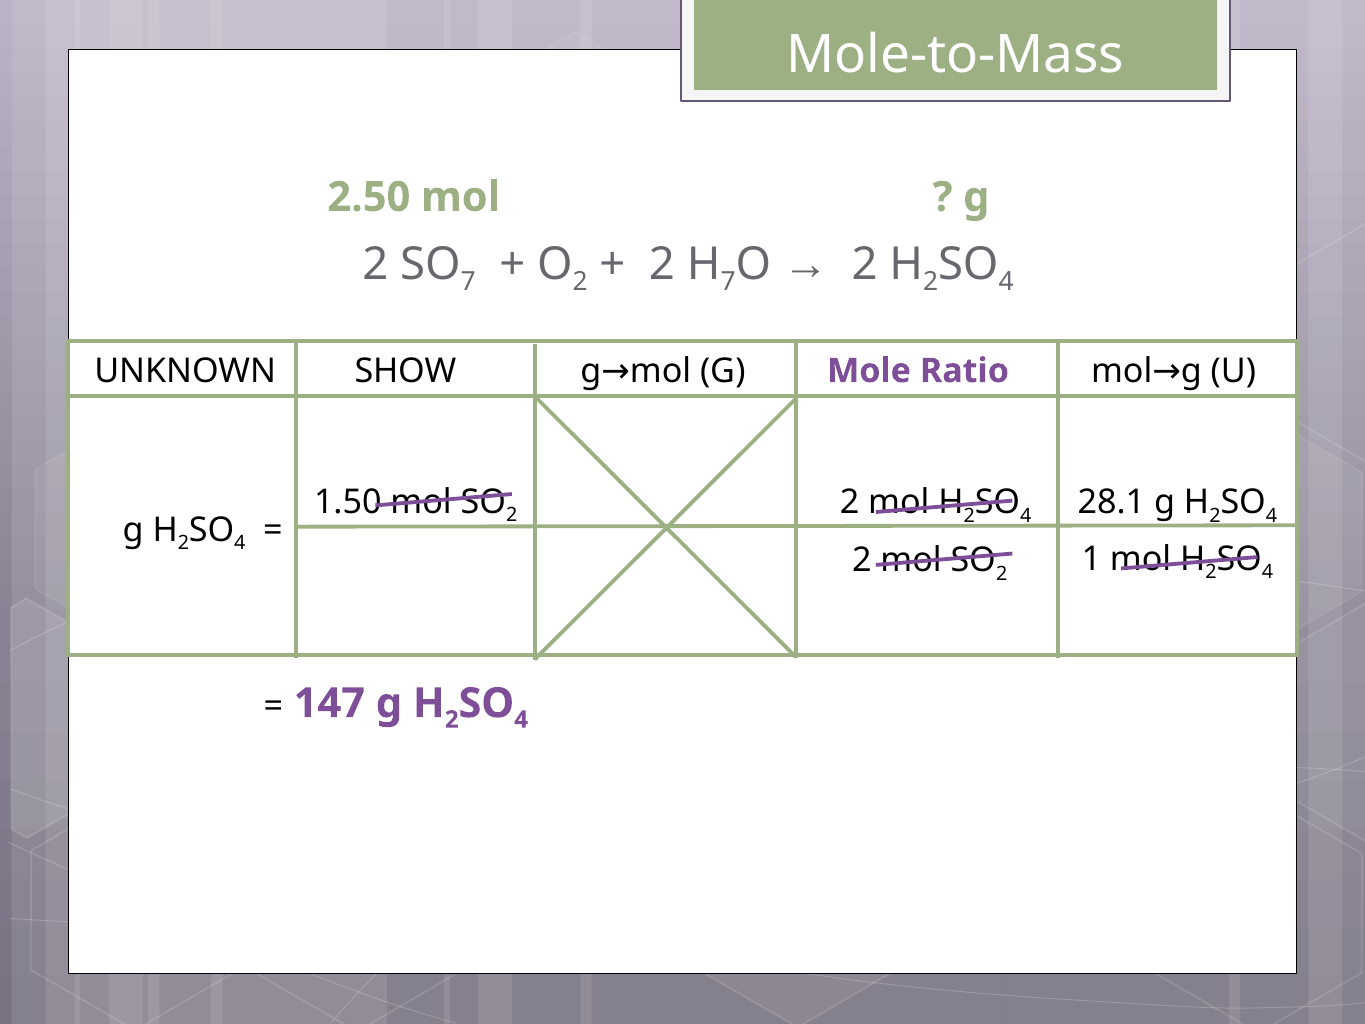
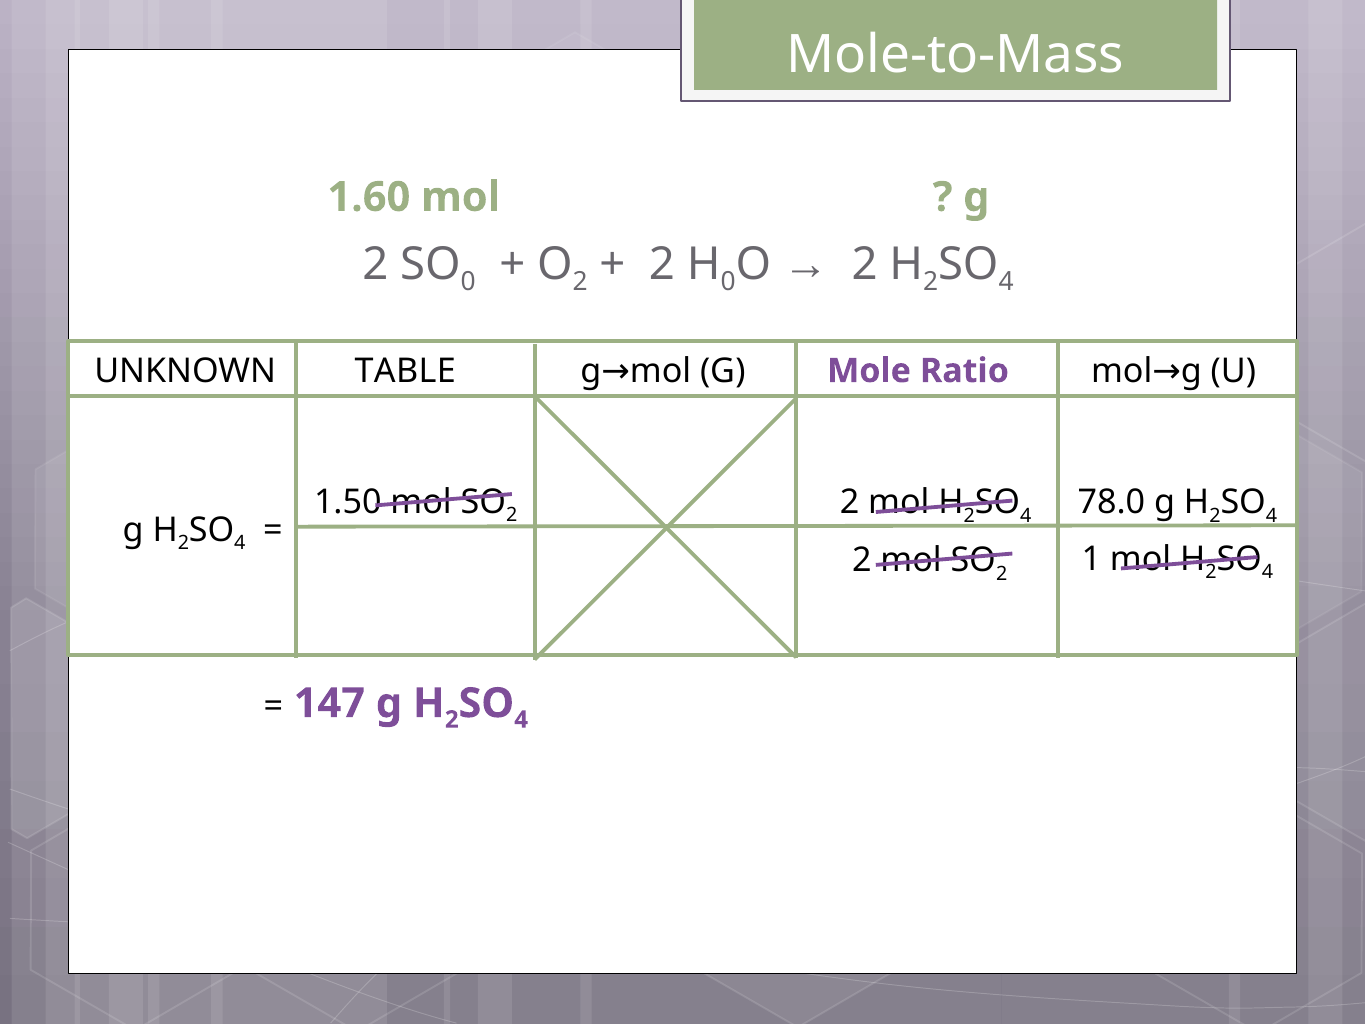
2.50: 2.50 -> 1.60 (369, 197)
7: 7 -> 0 (468, 282)
7: 7 -> 0 (728, 282)
SHOW: SHOW -> TABLE (405, 371)
28.1: 28.1 -> 78.0 (1111, 502)
